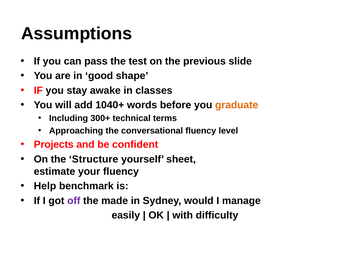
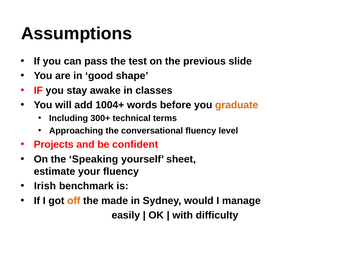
1040+: 1040+ -> 1004+ (110, 105)
Structure: Structure -> Speaking (94, 159)
Help: Help -> Irish (45, 186)
off colour: purple -> orange (74, 201)
